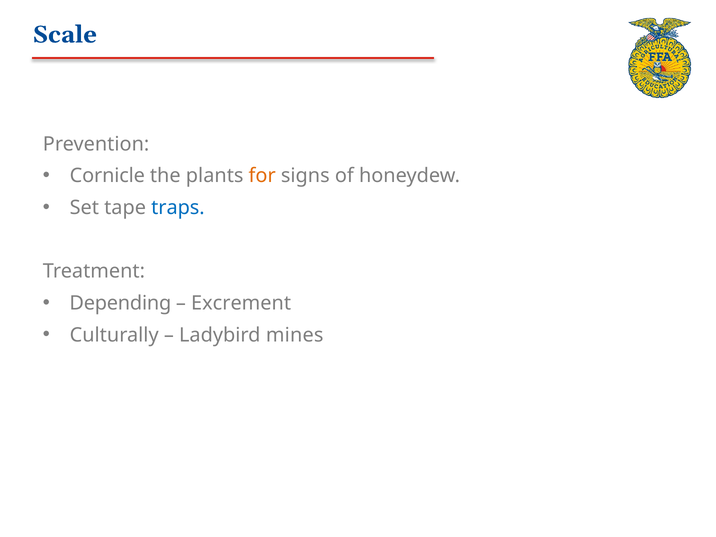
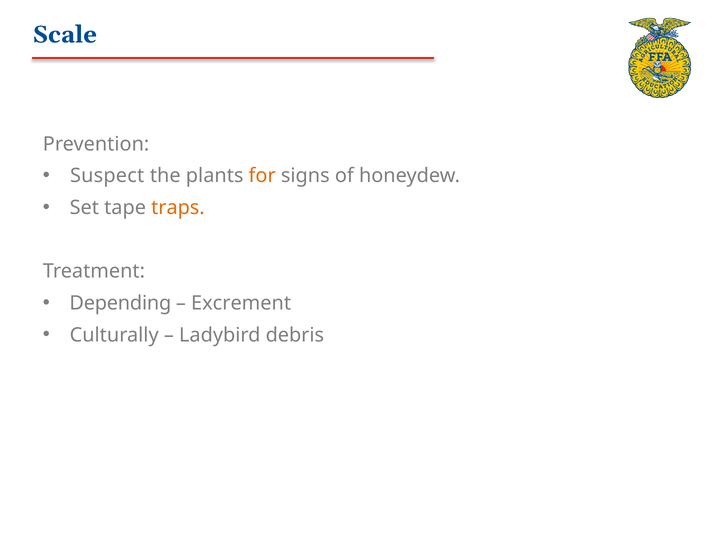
Cornicle: Cornicle -> Suspect (107, 176)
traps colour: blue -> orange (178, 208)
mines: mines -> debris (295, 335)
